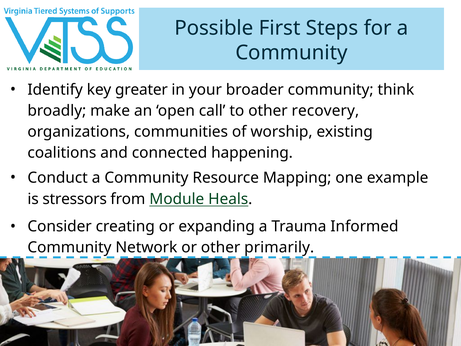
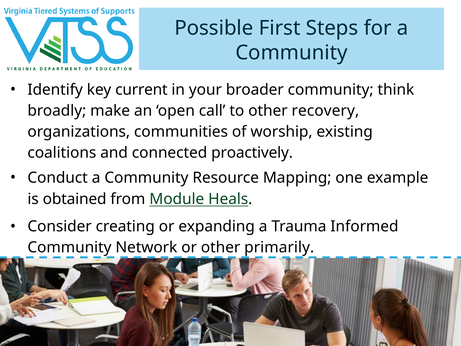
greater: greater -> current (141, 90)
happening: happening -> proactively (252, 153)
stressors: stressors -> obtained (75, 199)
